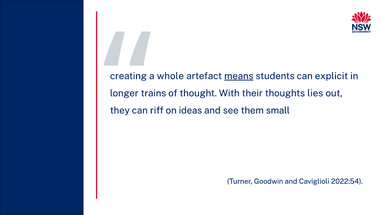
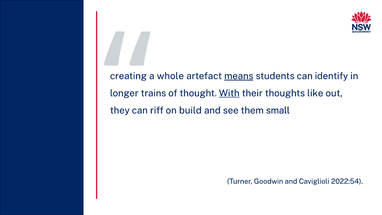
explicit: explicit -> identify (331, 76)
With underline: none -> present (229, 93)
lies: lies -> like (315, 93)
ideas: ideas -> build (190, 110)
